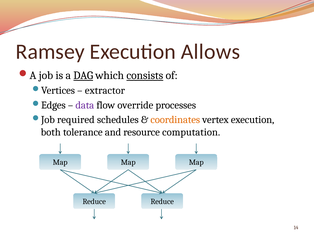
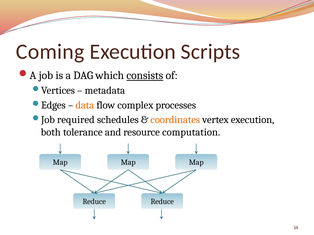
Ramsey: Ramsey -> Coming (50, 52)
Allows: Allows -> Scripts (211, 52)
DAG underline: present -> none (83, 76)
extractor: extractor -> metadata (105, 91)
data colour: purple -> orange (85, 105)
override: override -> complex (135, 105)
